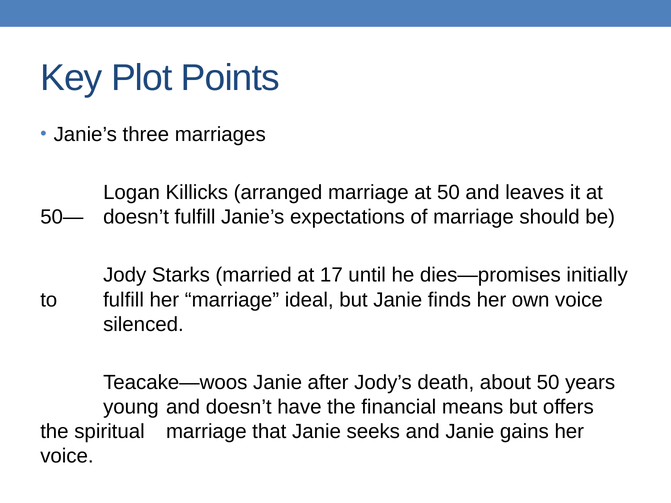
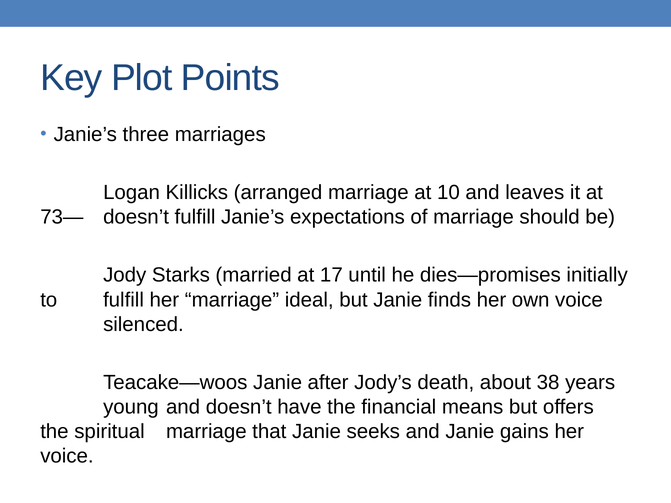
at 50: 50 -> 10 (448, 193)
50—: 50— -> 73— (62, 217)
about 50: 50 -> 38 (548, 383)
